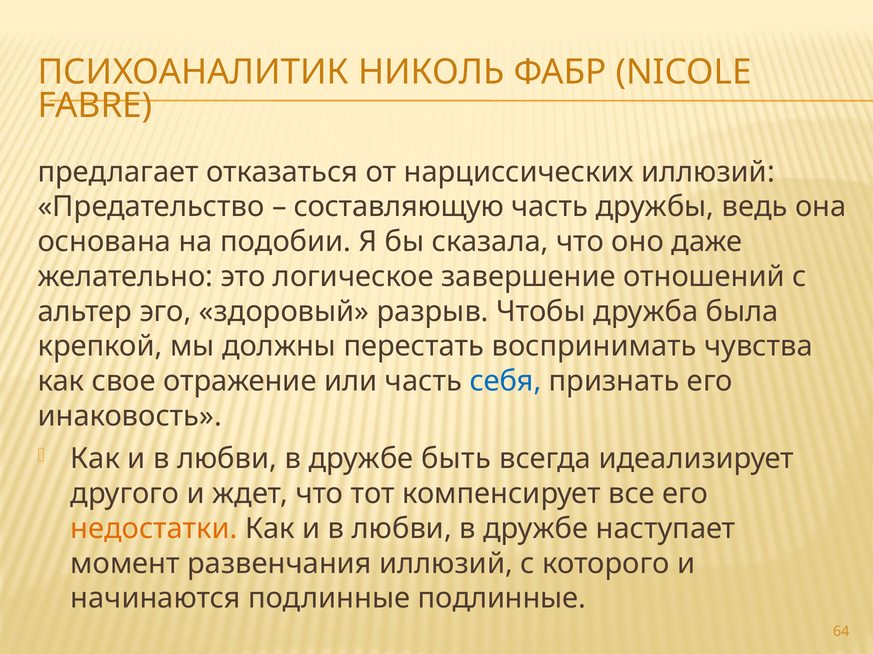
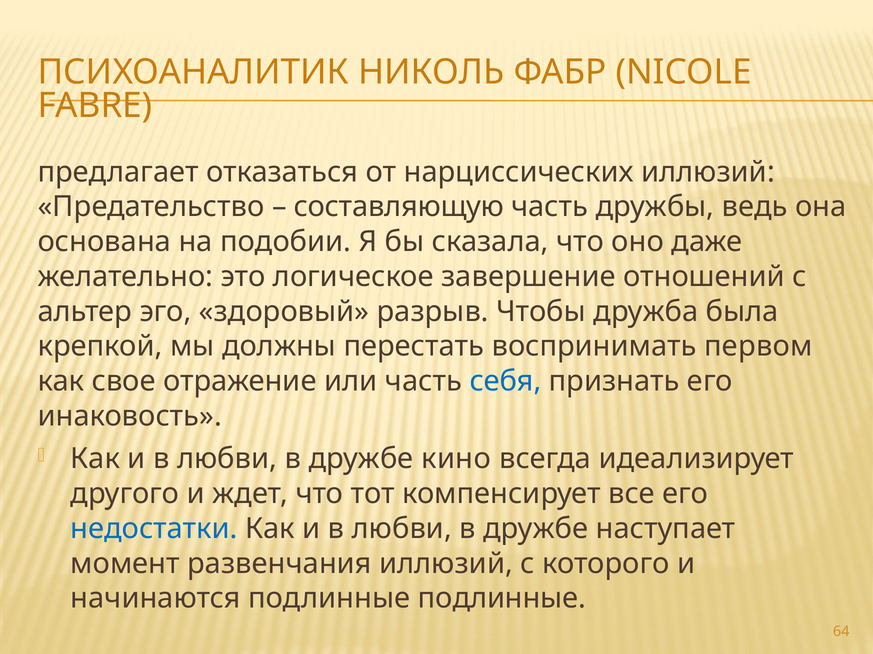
чувства: чувства -> первом (758, 347)
быть: быть -> кино (456, 459)
недостатки colour: orange -> blue (154, 529)
